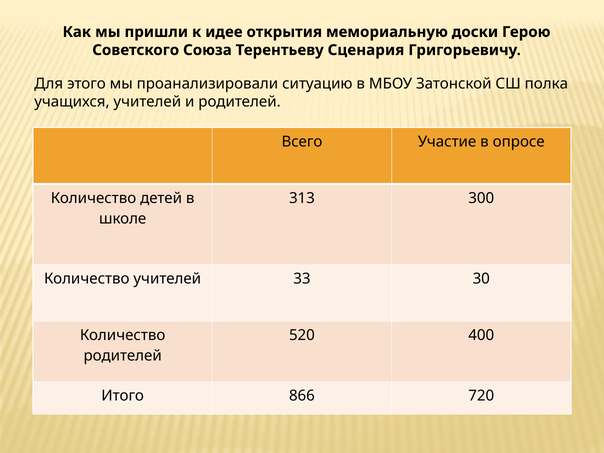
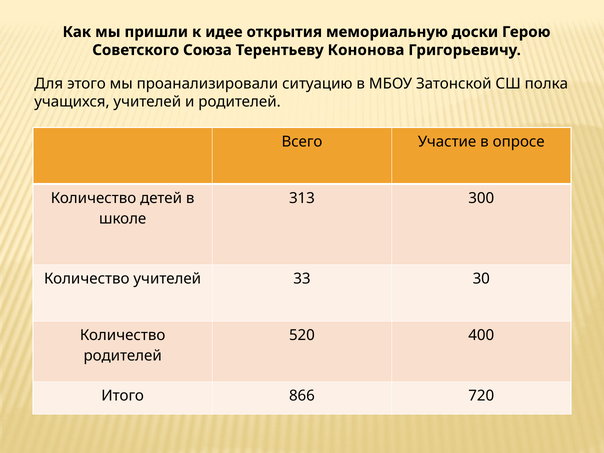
Сценария: Сценария -> Кононова (366, 50)
